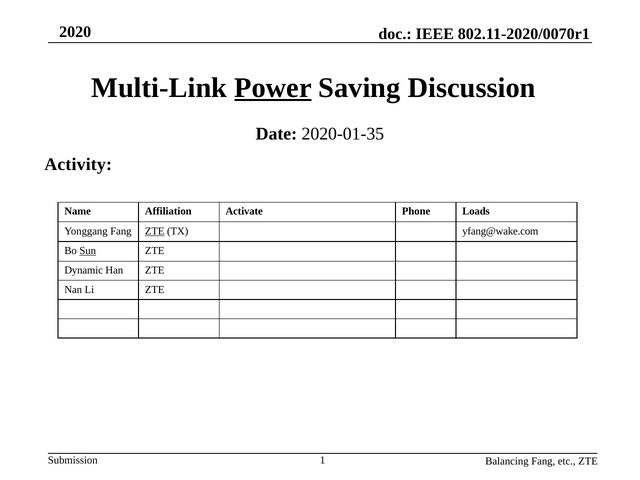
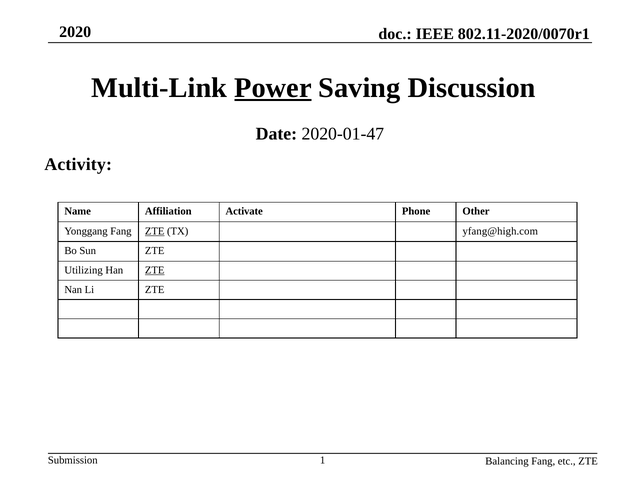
2020-01-35: 2020-01-35 -> 2020-01-47 (343, 134)
Loads: Loads -> Other (476, 211)
yfang@wake.com: yfang@wake.com -> yfang@high.com (500, 231)
Sun underline: present -> none (88, 251)
Dynamic: Dynamic -> Utilizing (84, 270)
ZTE underline: none -> present (155, 270)
